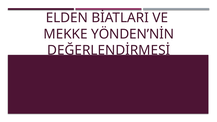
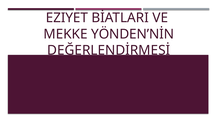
ELDEN: ELDEN -> EZIYET (67, 18)
